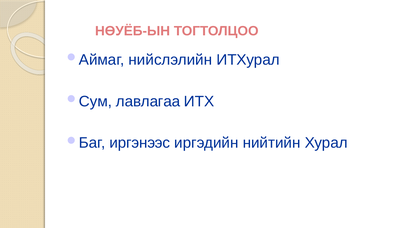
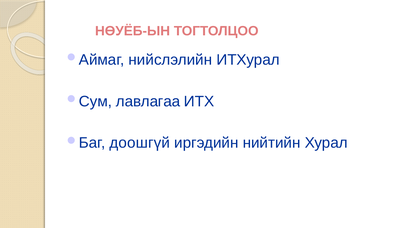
иргэнээс: иргэнээс -> доошгүй (140, 143)
